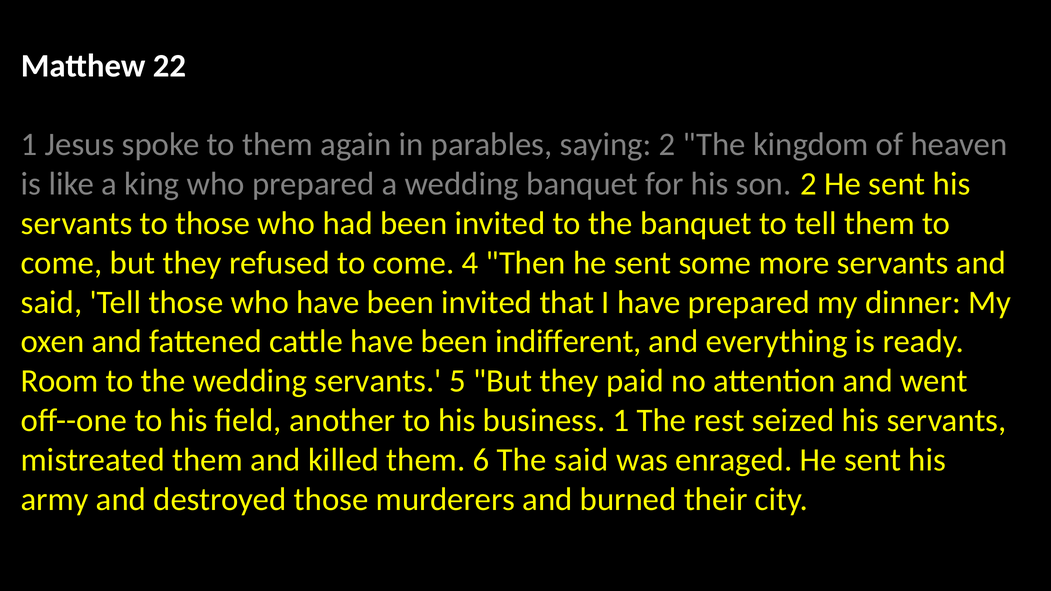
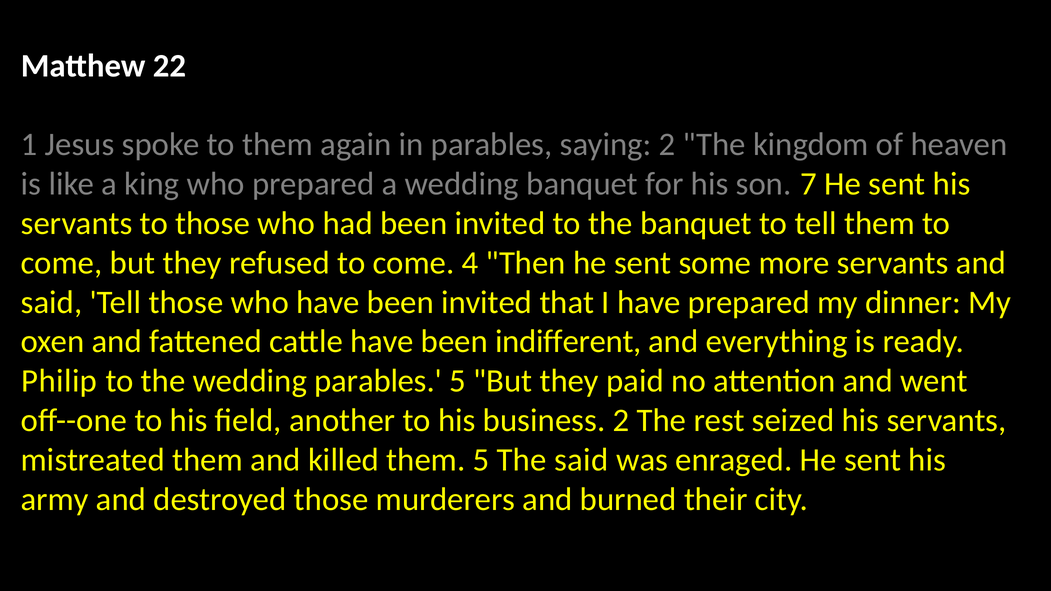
son 2: 2 -> 7 (808, 184)
Room: Room -> Philip (59, 381)
wedding servants: servants -> parables (378, 381)
business 1: 1 -> 2 (621, 421)
them 6: 6 -> 5 (481, 460)
